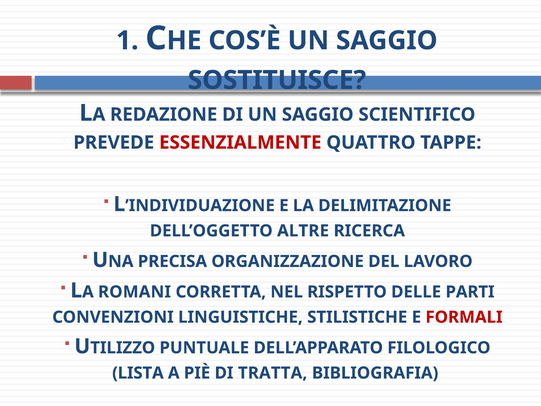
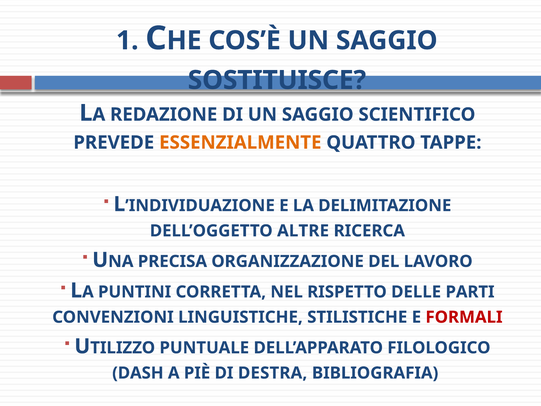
ESSENZIALMENTE colour: red -> orange (240, 142)
ROMANI: ROMANI -> PUNTINI (135, 292)
LISTA: LISTA -> DASH (138, 373)
TRATTA: TRATTA -> DESTRA (273, 373)
